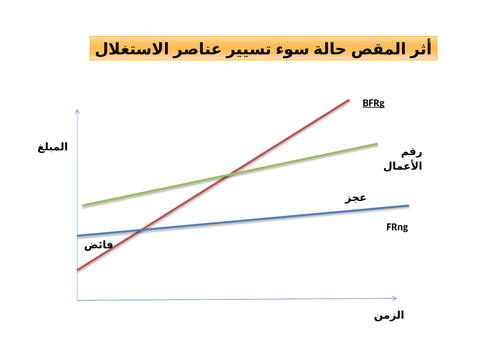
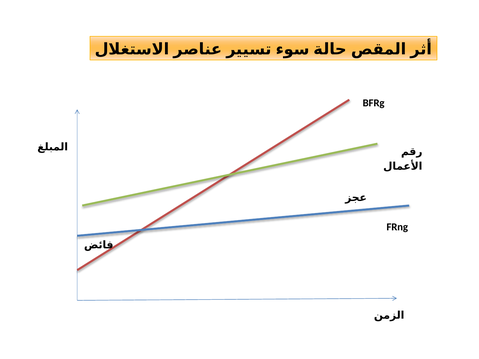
BFRg underline: present -> none (374, 103)
